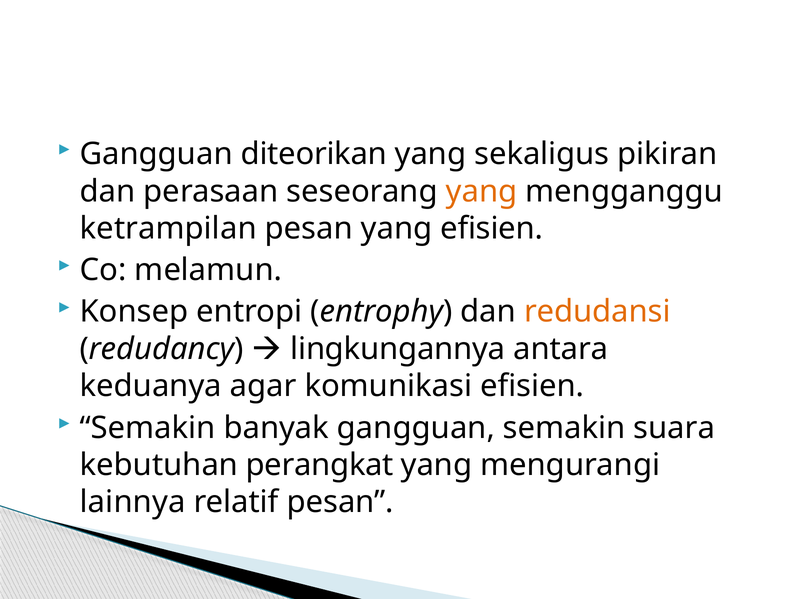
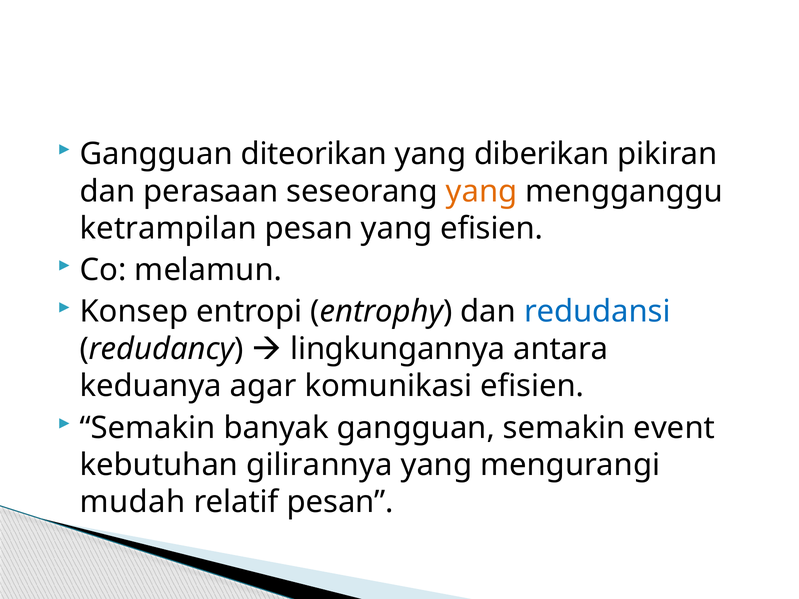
sekaligus: sekaligus -> diberikan (542, 154)
redudansi colour: orange -> blue (597, 312)
suara: suara -> event (674, 428)
perangkat: perangkat -> gilirannya (319, 465)
lainnya: lainnya -> mudah (133, 502)
